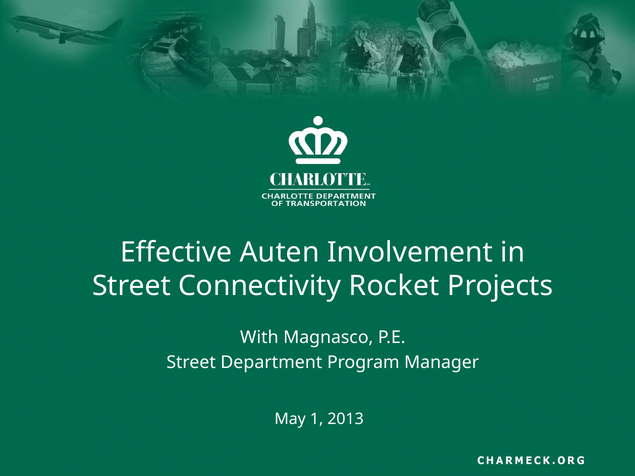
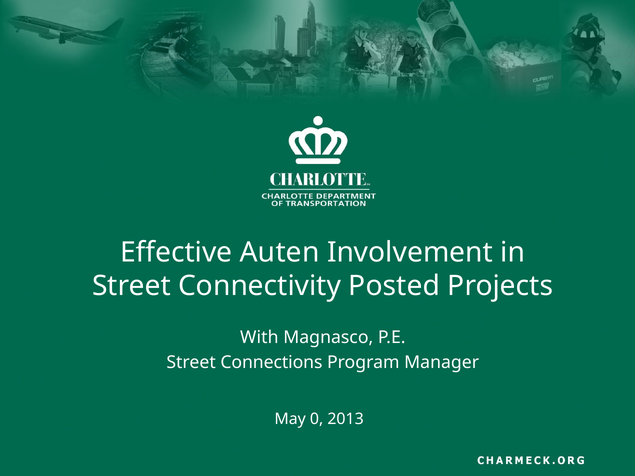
Rocket: Rocket -> Posted (394, 286)
Department: Department -> Connections (271, 363)
1: 1 -> 0 (317, 419)
